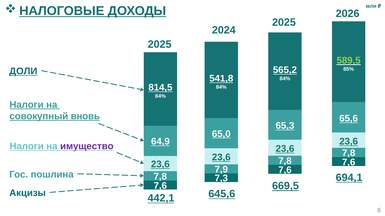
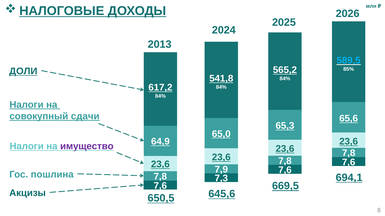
2025: 2025 -> 2013 (160, 45)
589,5 colour: light green -> light blue (349, 61)
814,5: 814,5 -> 617,2 (160, 88)
вновь: вновь -> сдачи (85, 116)
442,1: 442,1 -> 650,5 (161, 199)
